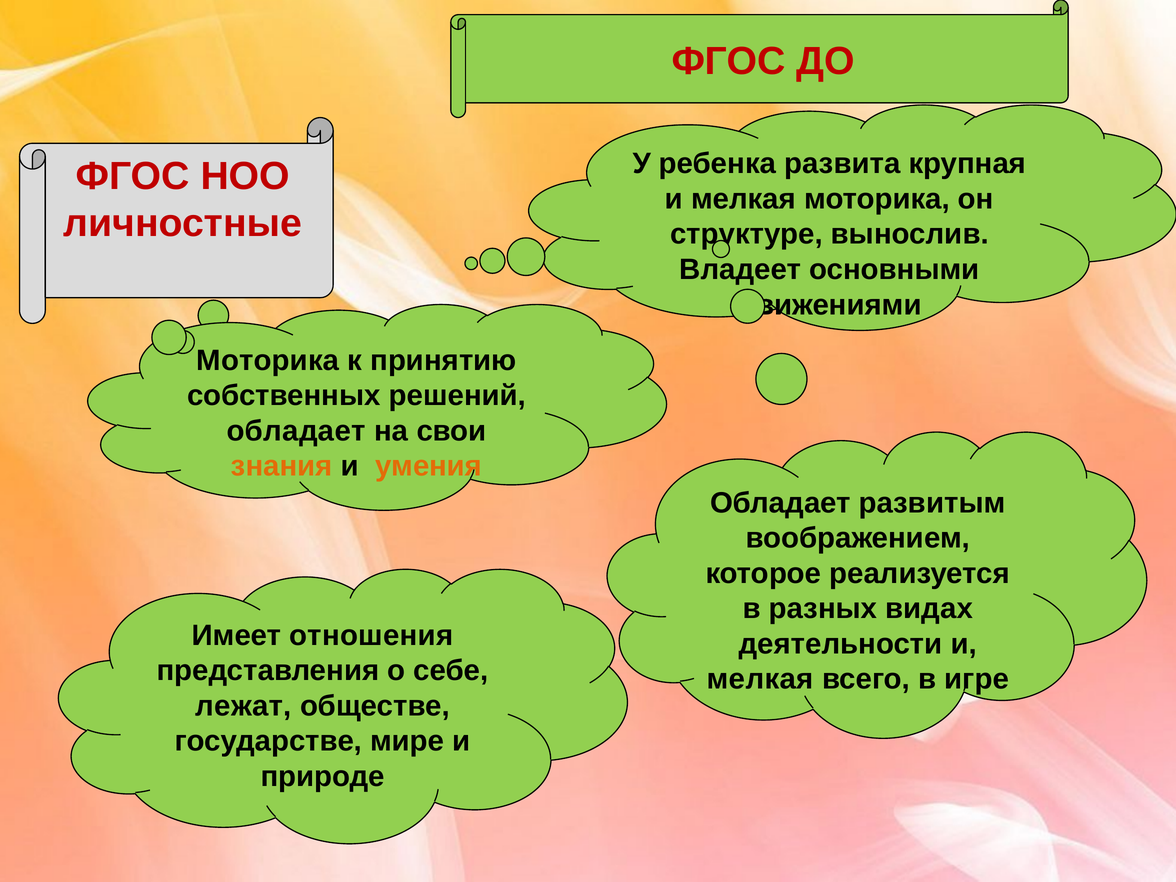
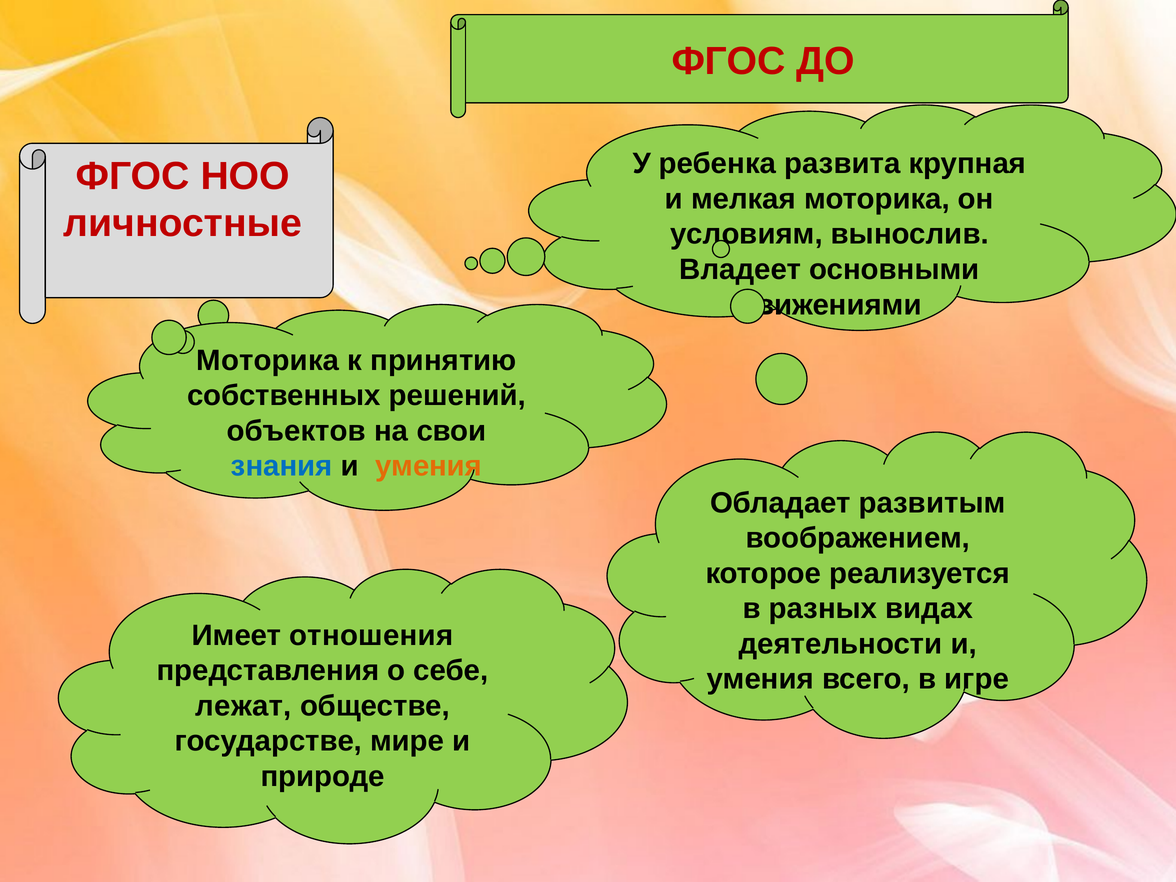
структуре: структуре -> условиям (746, 234)
обладает: обладает -> объектов (296, 431)
знания colour: orange -> blue (282, 466)
мелкая: мелкая -> умения (760, 679)
